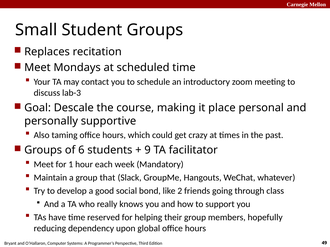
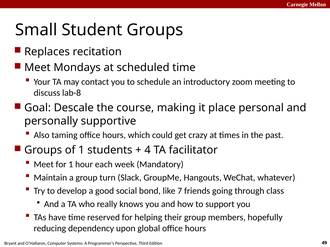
lab-3: lab-3 -> lab-8 (72, 93)
of 6: 6 -> 1 (81, 150)
9: 9 -> 4 (148, 150)
that: that -> turn (108, 178)
2: 2 -> 7 (180, 191)
